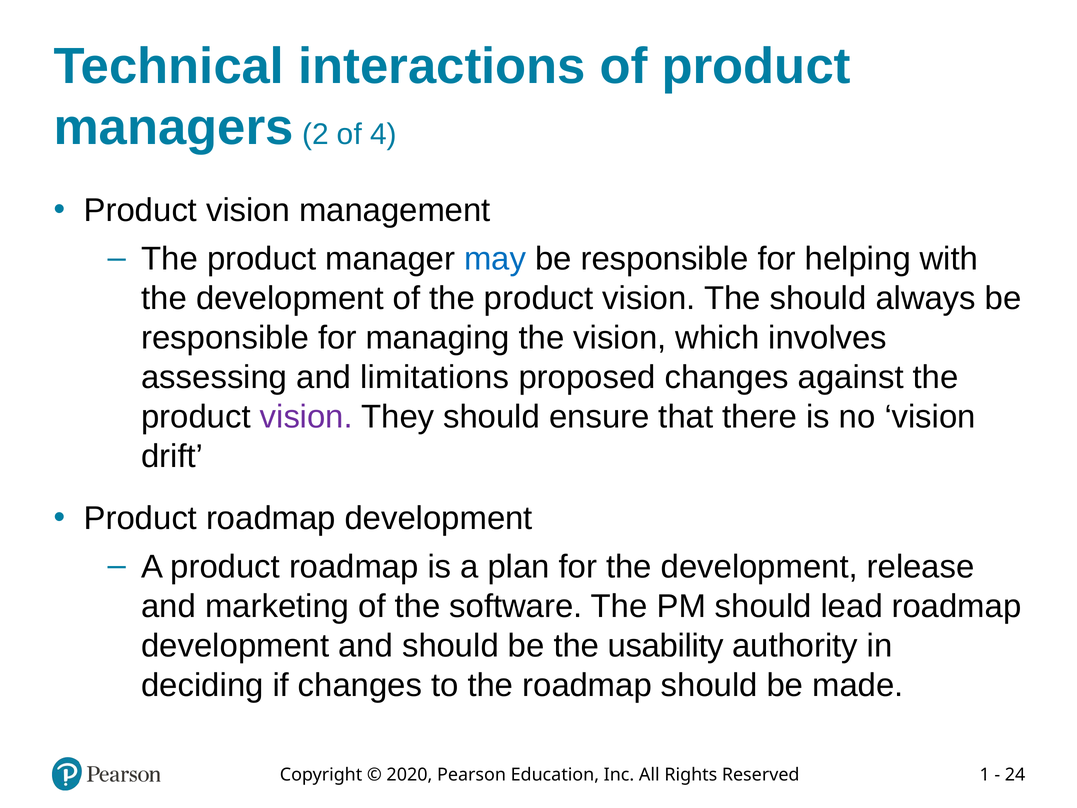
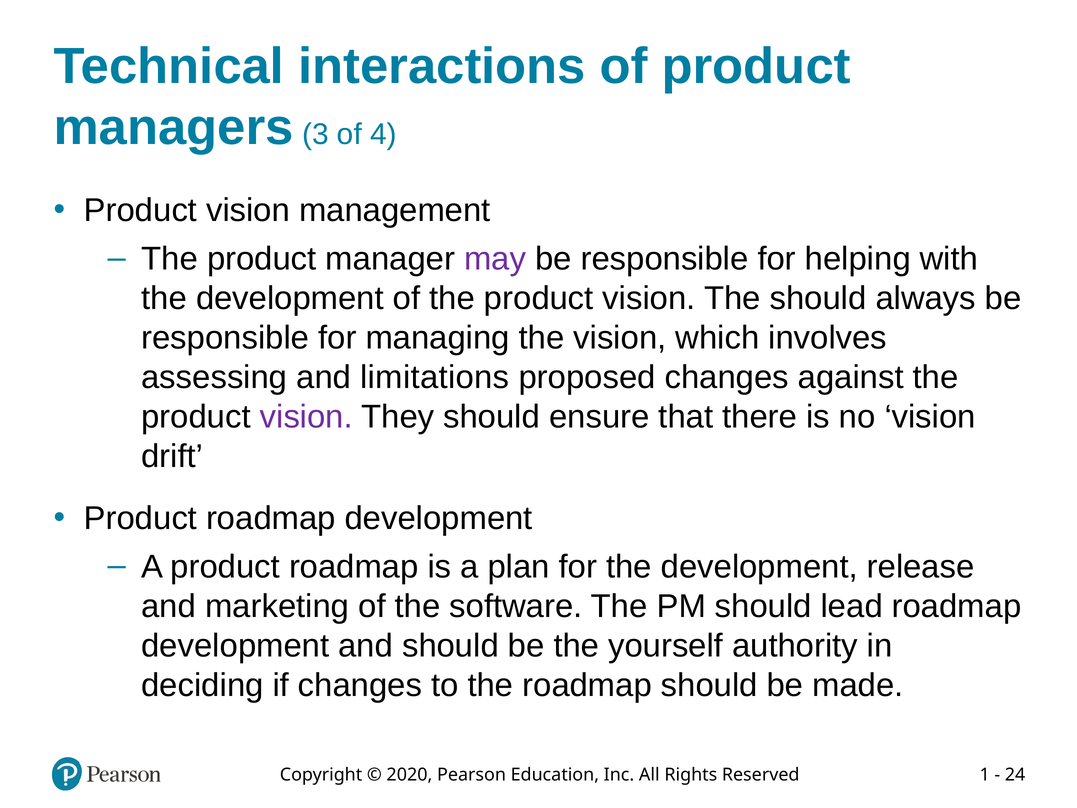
2: 2 -> 3 (315, 134)
may colour: blue -> purple (495, 259)
usability: usability -> yourself (666, 646)
